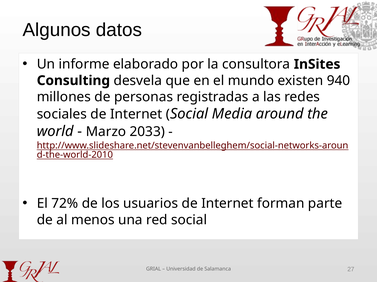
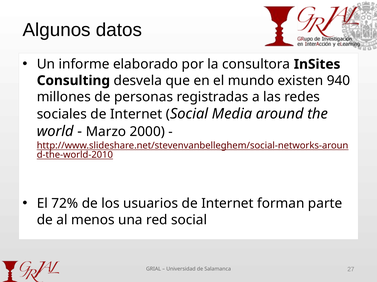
2033: 2033 -> 2000 (147, 132)
